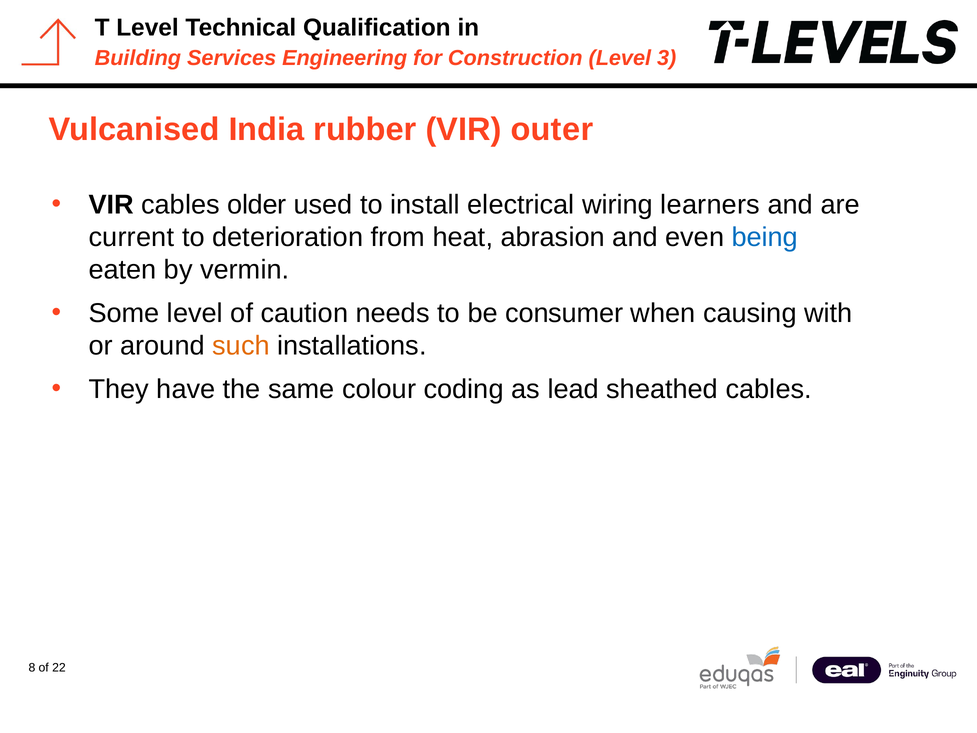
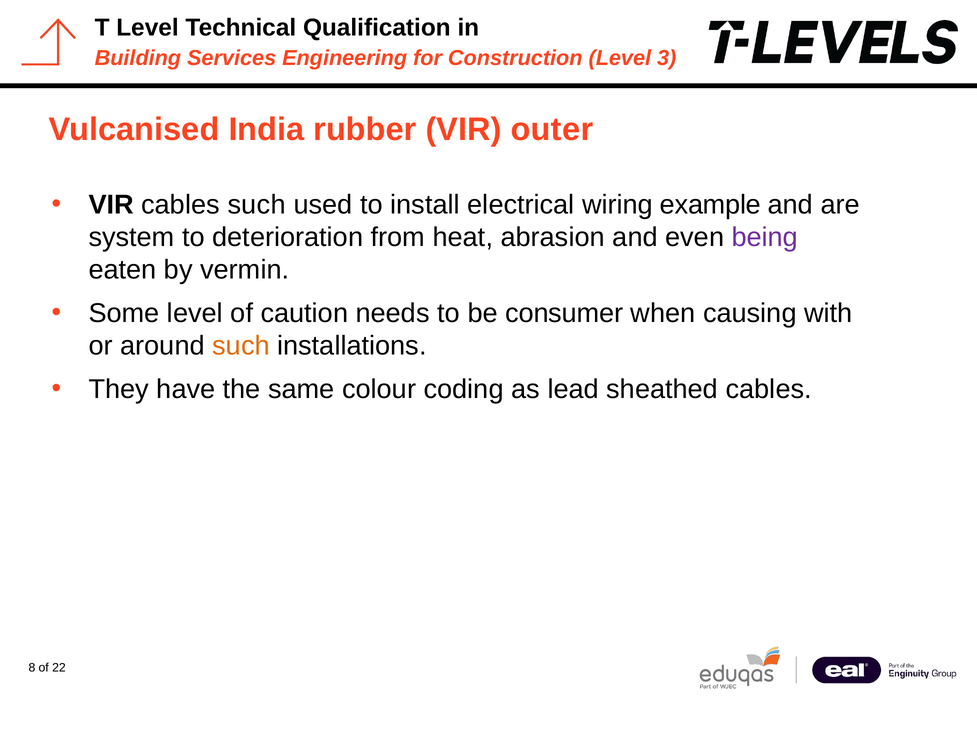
cables older: older -> such (257, 205)
learners: learners -> example (710, 205)
current: current -> system (132, 237)
being colour: blue -> purple (765, 237)
